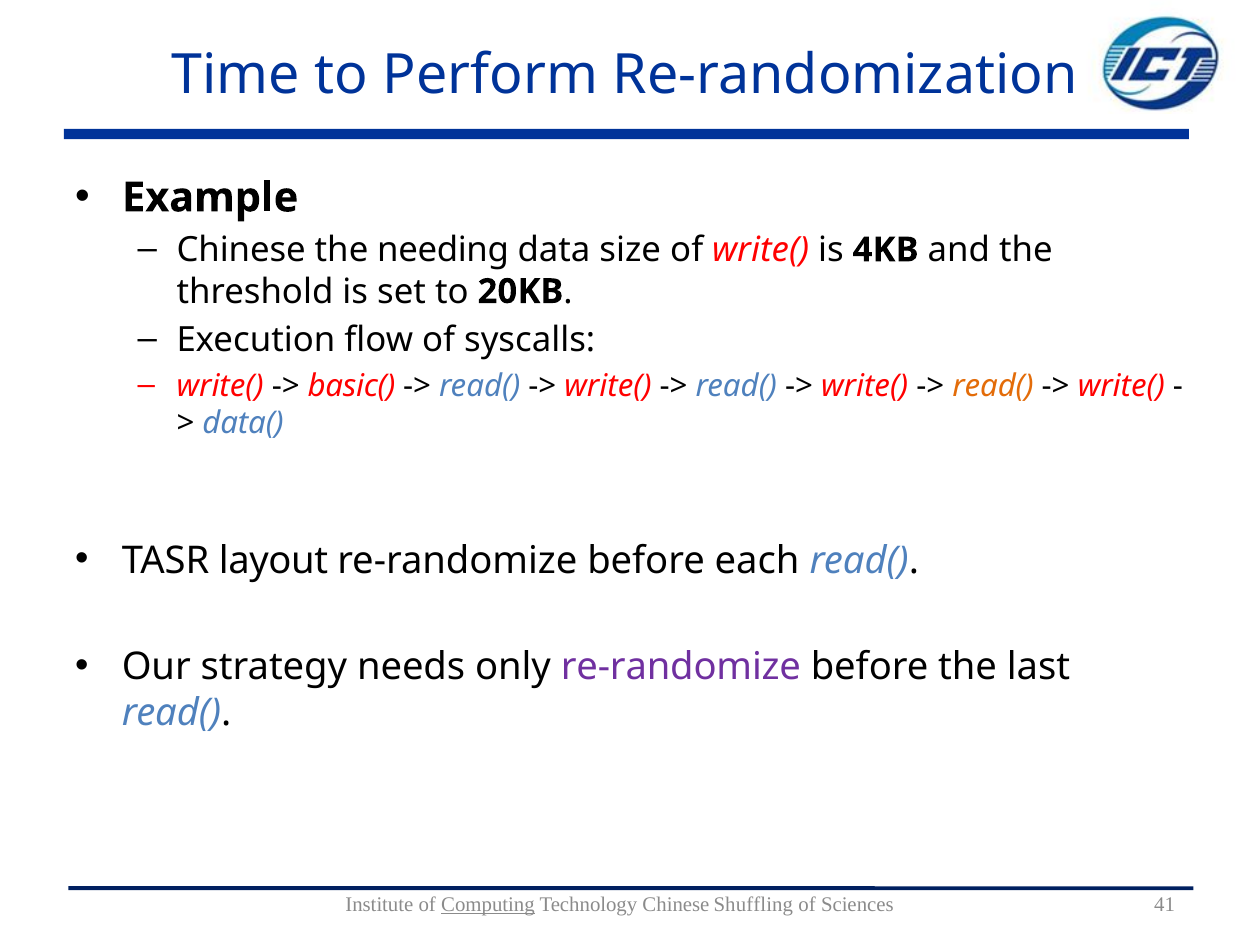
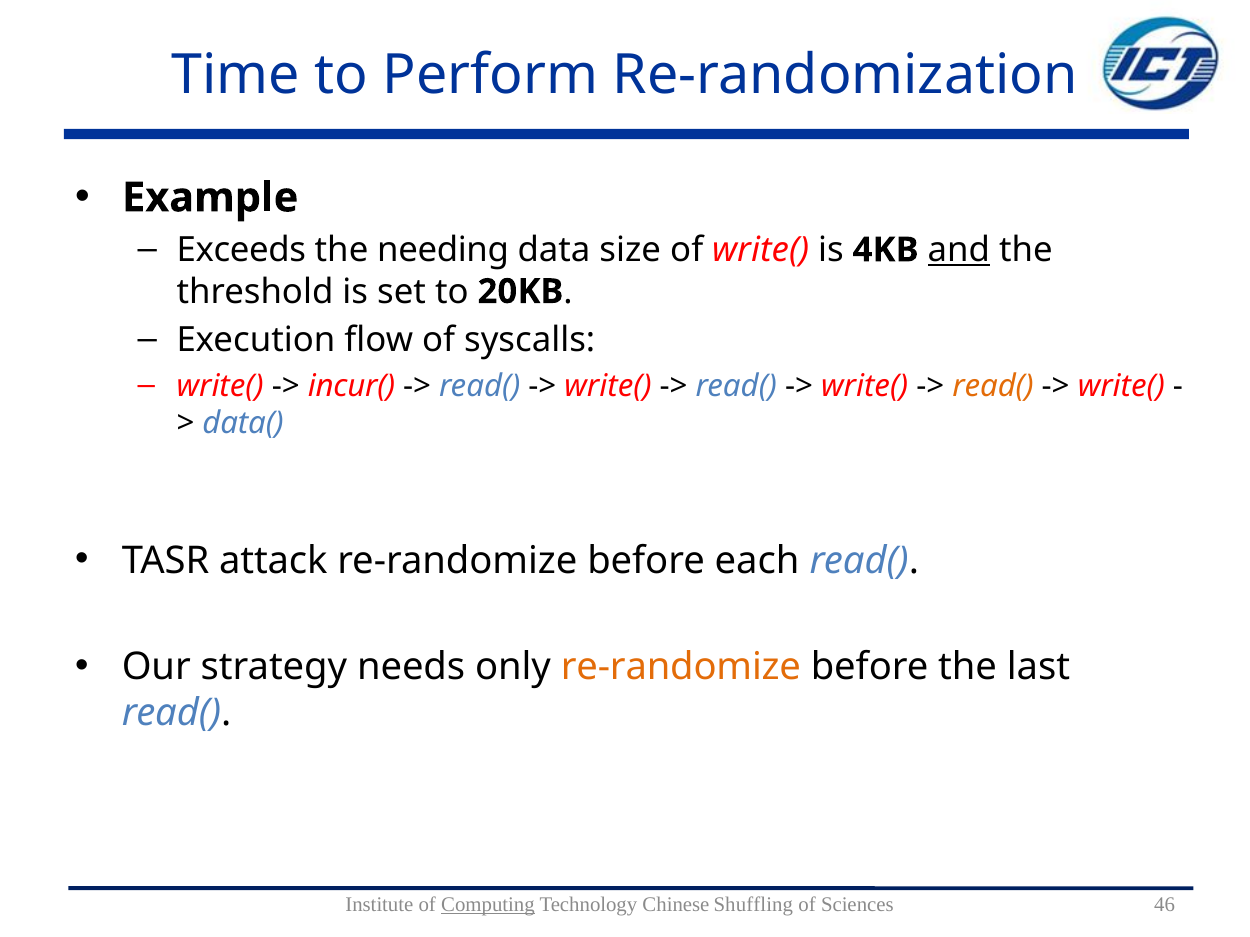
Chinese: Chinese -> Exceeds (241, 250)
and underline: none -> present (959, 250)
basic(: basic( -> incur( (352, 386)
layout: layout -> attack (273, 561)
re-randomize colour: purple -> orange (681, 668)
41: 41 -> 46 (1165, 905)
